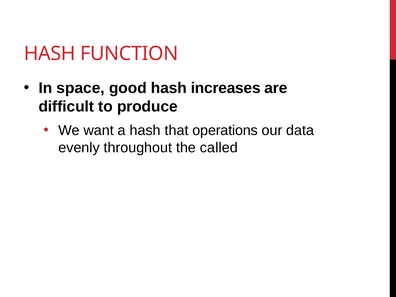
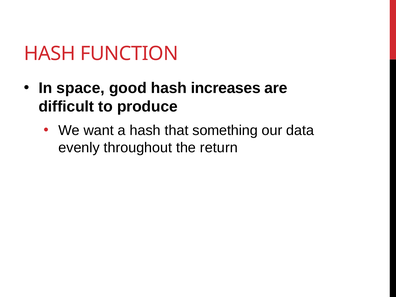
operations: operations -> something (225, 131)
called: called -> return (219, 148)
